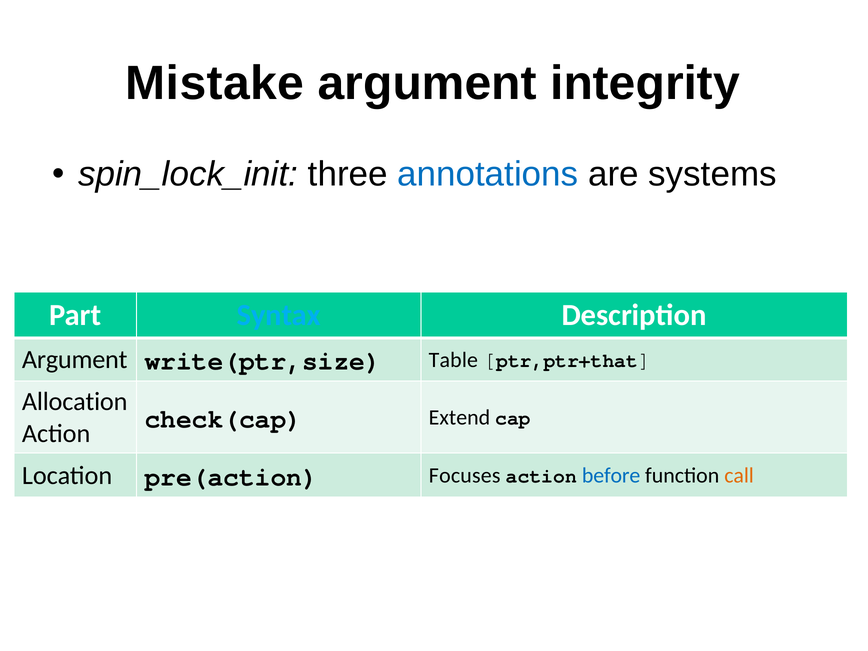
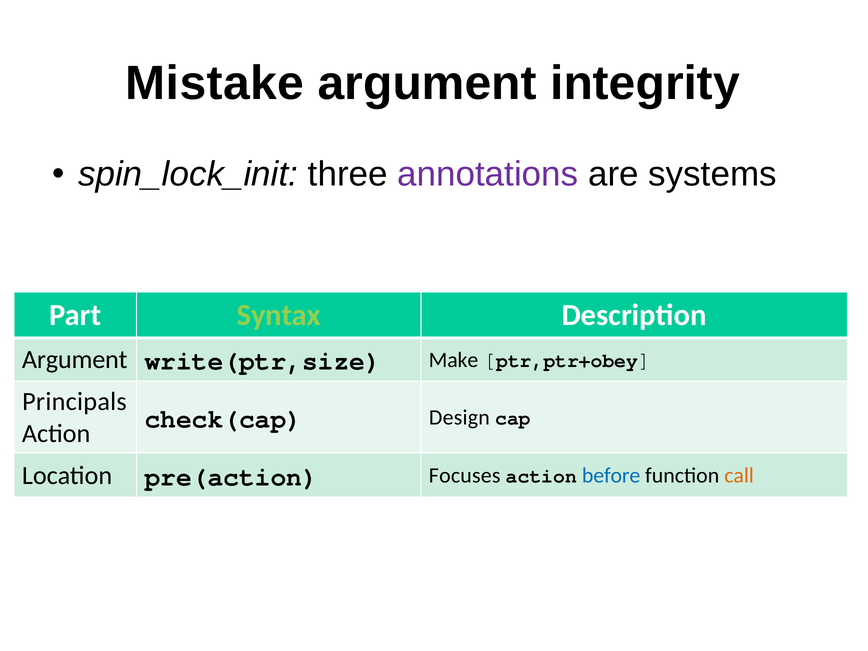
annotations colour: blue -> purple (488, 174)
Syntax colour: light blue -> light green (279, 315)
Table: Table -> Make (453, 360)
ptr,ptr+that: ptr,ptr+that -> ptr,ptr+obey (567, 361)
Allocation: Allocation -> Principals (74, 401)
Extend: Extend -> Design (459, 418)
